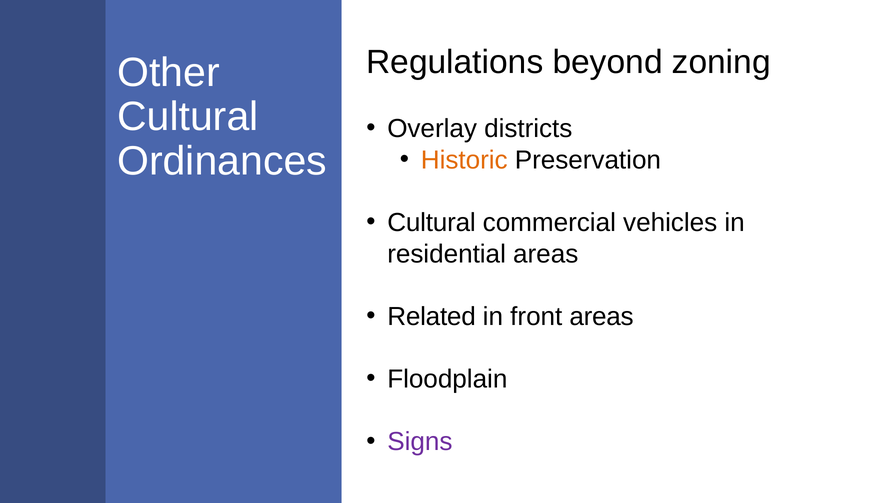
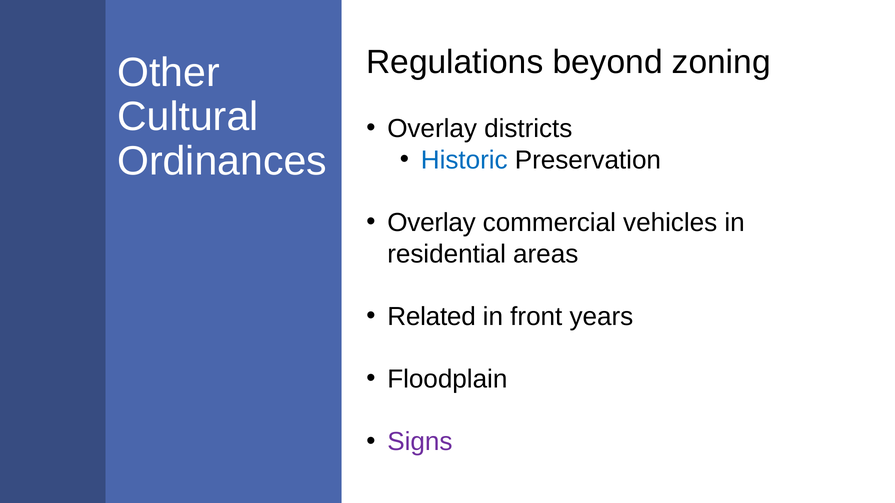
Historic colour: orange -> blue (464, 160)
Cultural: Cultural -> Overlay (432, 223)
front areas: areas -> years (601, 317)
